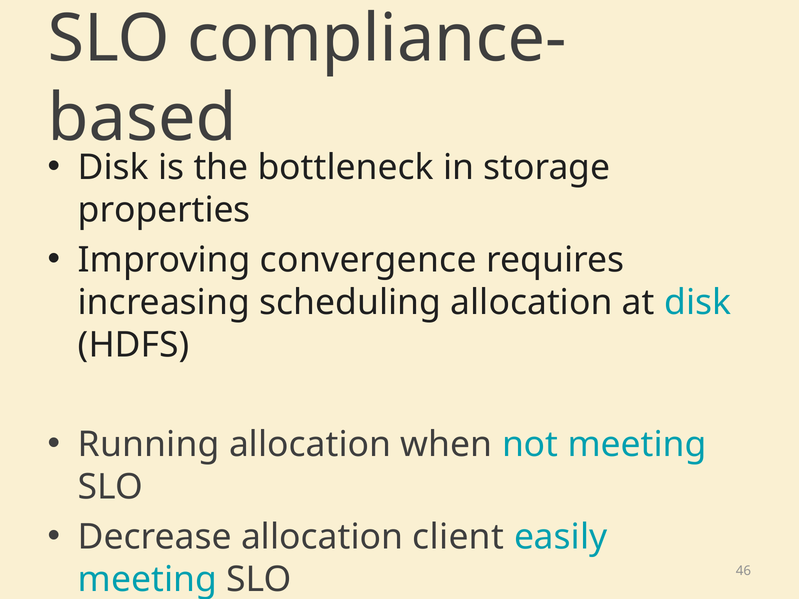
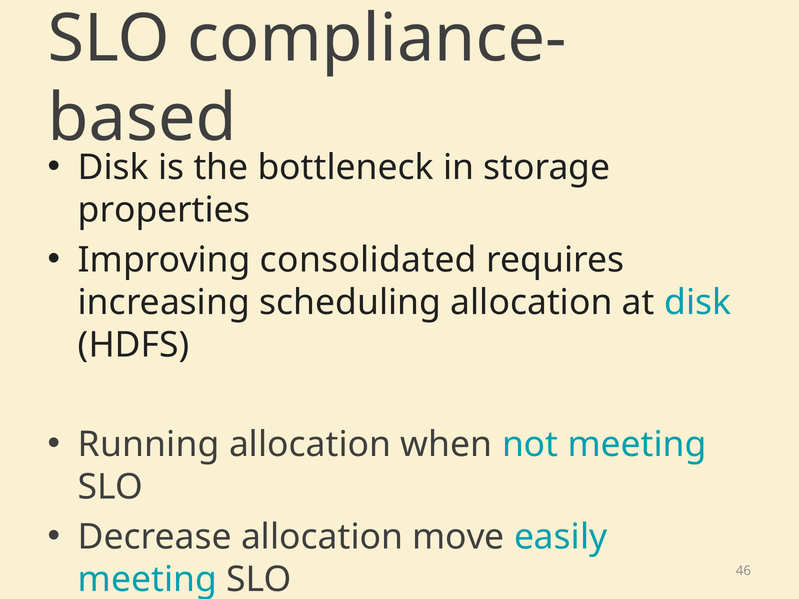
convergence: convergence -> consolidated (368, 260)
client: client -> move (458, 537)
